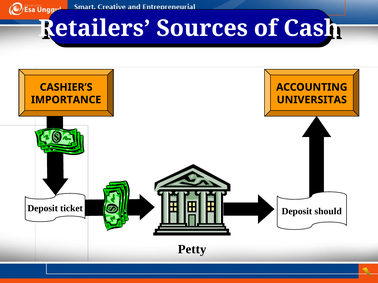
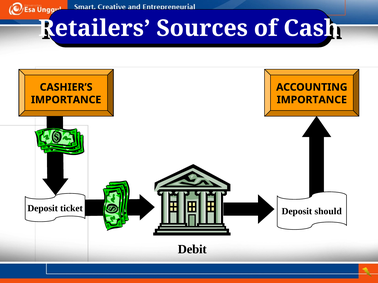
UNIVERSITAS: UNIVERSITAS -> IMPORTANCE (312, 100)
Petty: Petty -> Debit (192, 250)
